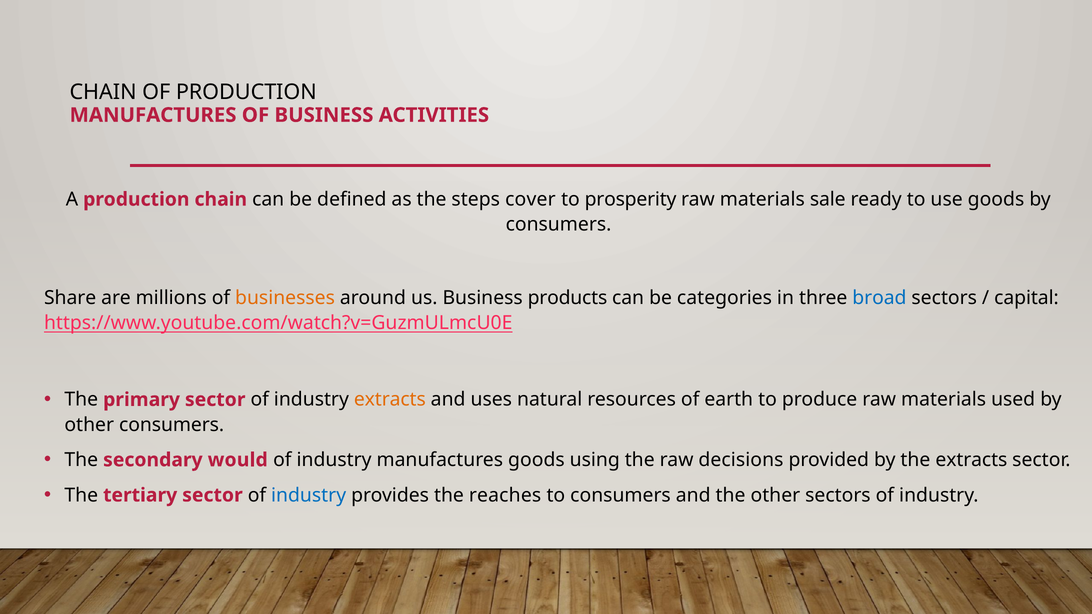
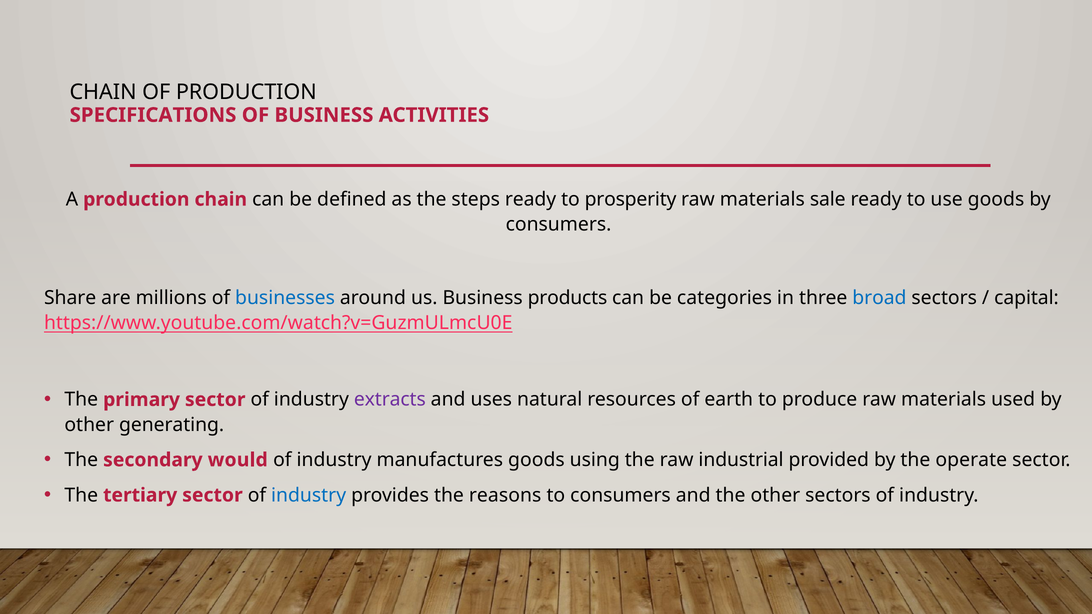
MANUFACTURES: MANUFACTURES -> SPECIFICATIONS (153, 115)
steps cover: cover -> ready (531, 199)
businesses colour: orange -> blue (285, 298)
extracts colour: orange -> purple (390, 400)
other consumers: consumers -> generating (172, 425)
decisions: decisions -> industrial (741, 460)
the extracts: extracts -> operate (971, 460)
reaches: reaches -> reasons (505, 495)
